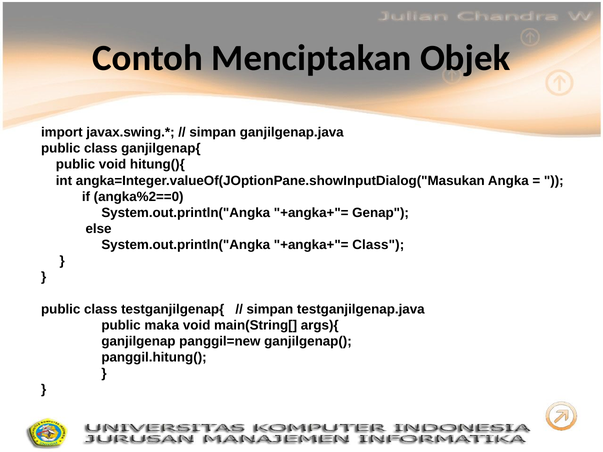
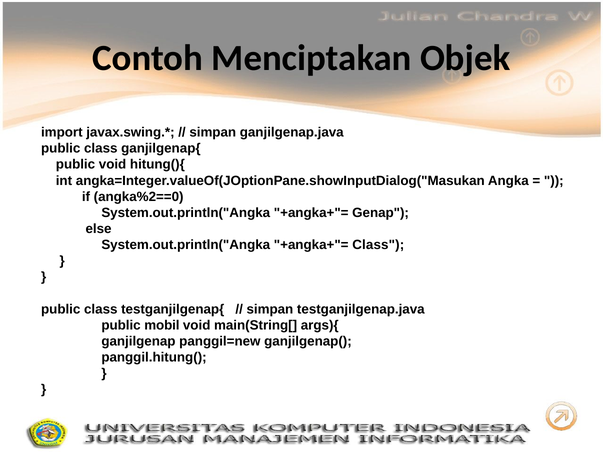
maka: maka -> mobil (162, 325)
